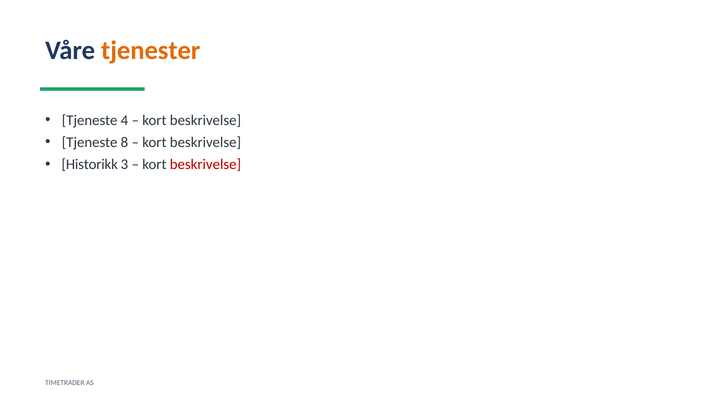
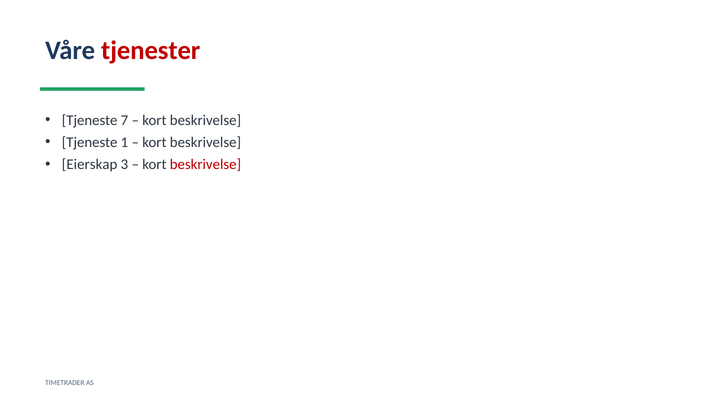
tjenester colour: orange -> red (151, 51)
4: 4 -> 7 (124, 120)
8: 8 -> 1 (124, 142)
Historikk: Historikk -> Eierskap (90, 165)
